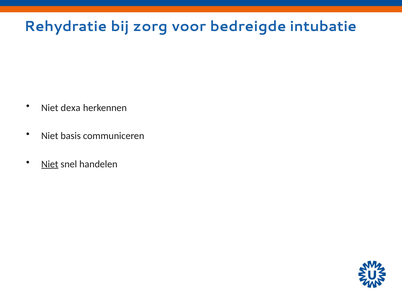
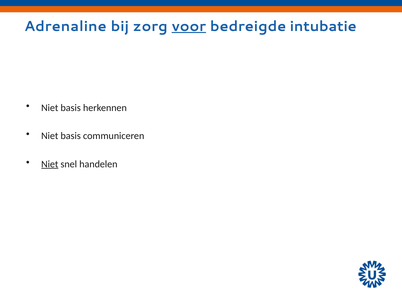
Rehydratie: Rehydratie -> Adrenaline (65, 26)
voor underline: none -> present (189, 26)
dexa: dexa -> basis (71, 108)
